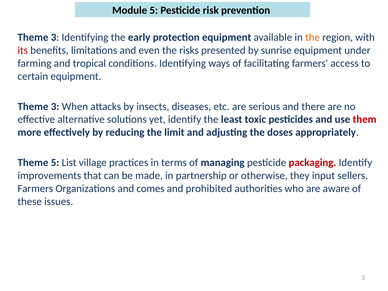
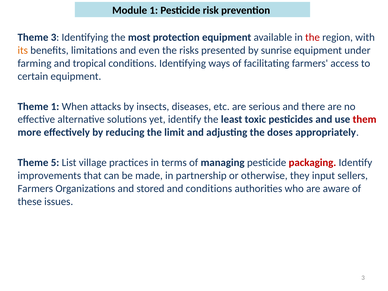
Module 5: 5 -> 1 (154, 10)
early: early -> most (139, 37)
the colour: orange -> red (312, 37)
its colour: red -> orange (23, 50)
3: 3 -> 1 (55, 106)
comes: comes -> stored (150, 189)
and prohibited: prohibited -> conditions (209, 189)
